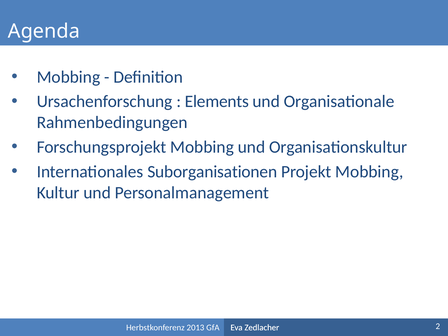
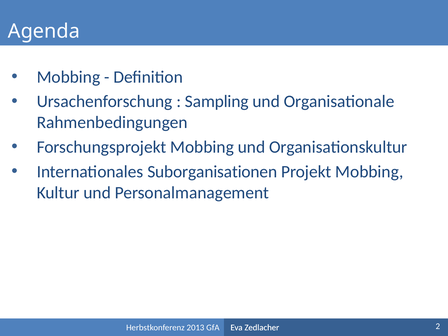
Elements: Elements -> Sampling (217, 102)
